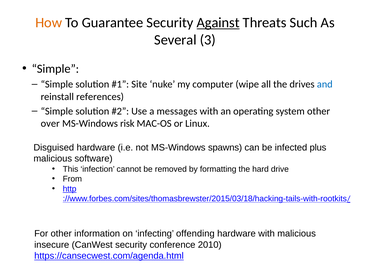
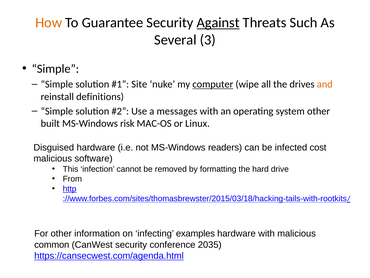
computer underline: none -> present (213, 84)
and colour: blue -> orange (325, 84)
references: references -> definitions (100, 97)
over: over -> built (50, 123)
spawns: spawns -> readers (225, 147)
plus: plus -> cost (318, 147)
offending: offending -> examples (195, 233)
insecure: insecure -> common (52, 244)
2010: 2010 -> 2035 (210, 244)
